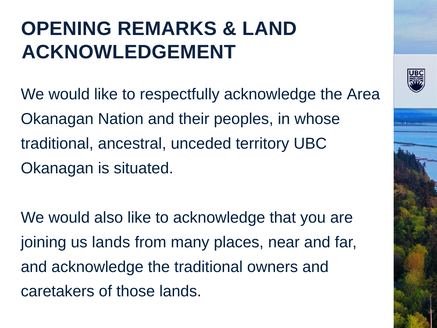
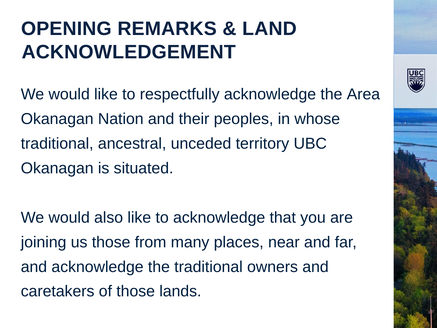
us lands: lands -> those (111, 242)
